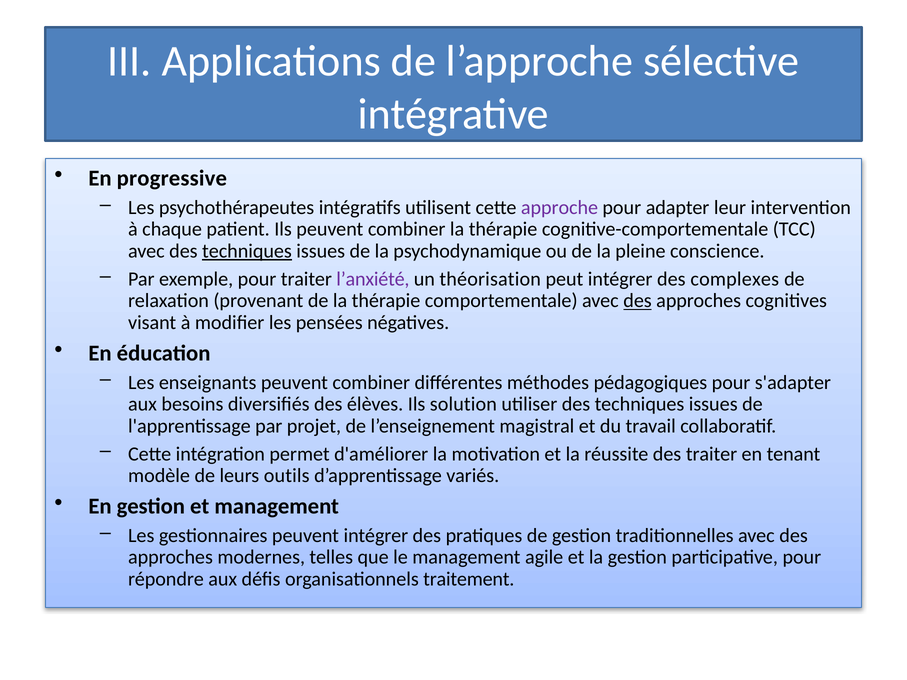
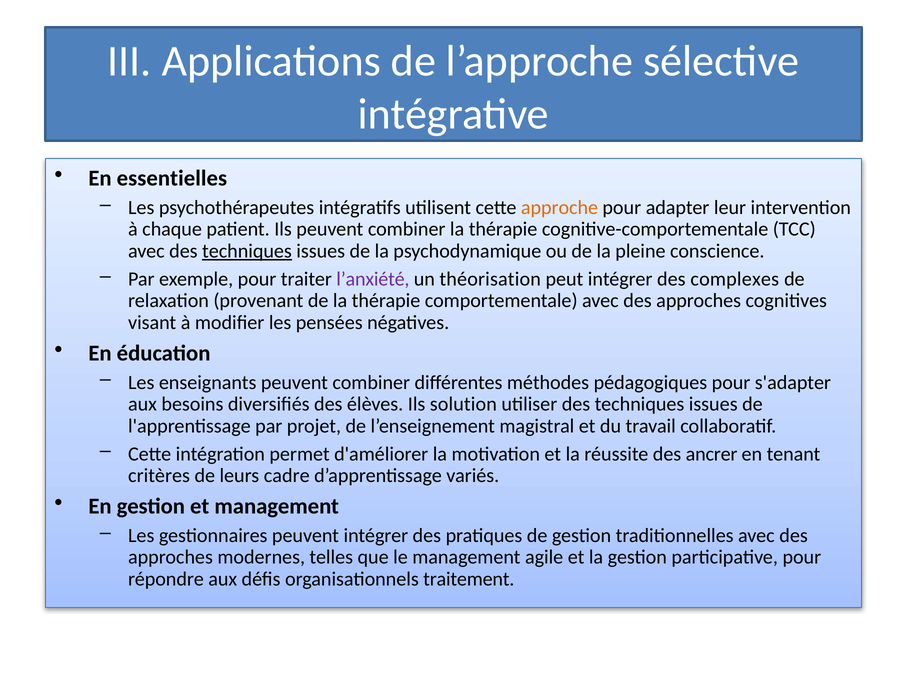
progressive: progressive -> essentielles (172, 178)
approche colour: purple -> orange (559, 208)
des underline: present -> none (638, 301)
des traiter: traiter -> ancrer (712, 454)
modèle: modèle -> critères (159, 476)
outils: outils -> cadre (287, 476)
